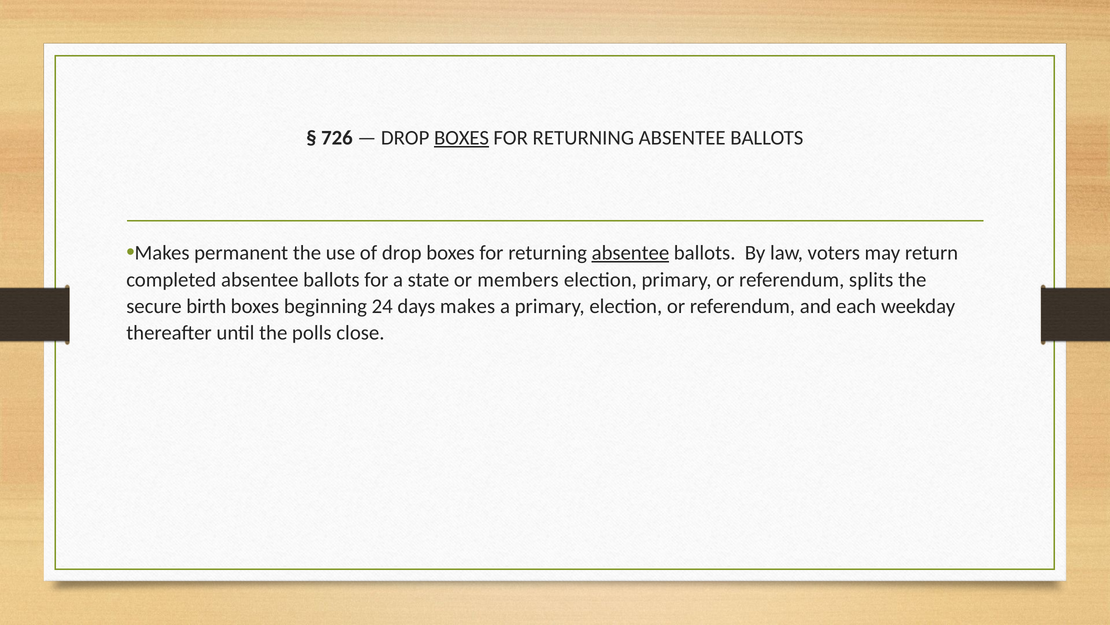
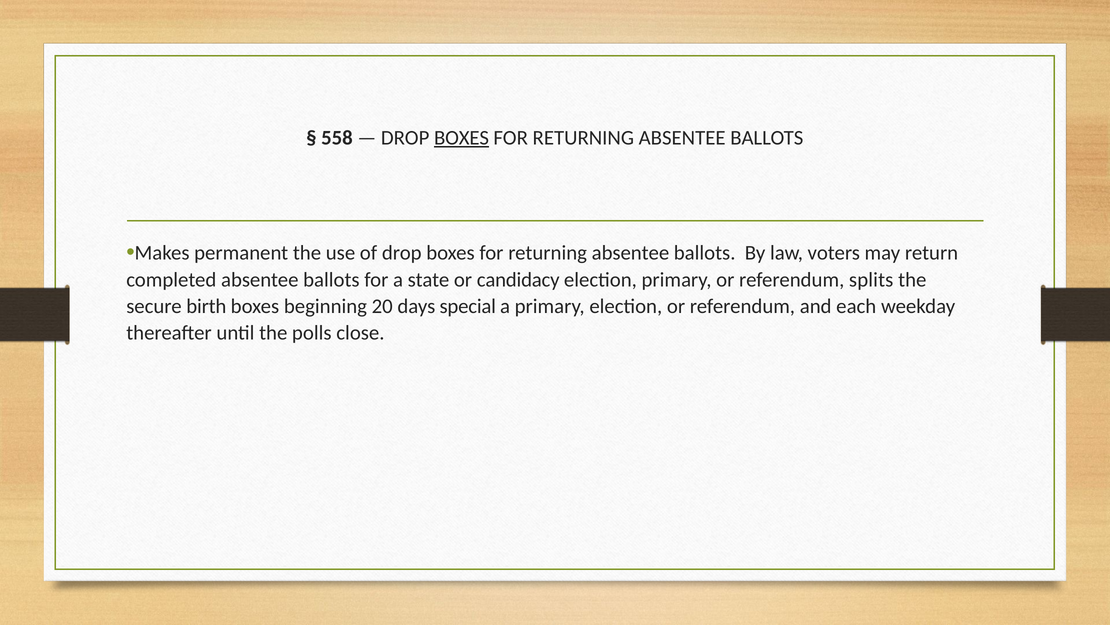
726: 726 -> 558 (337, 138)
absentee underline: present -> none (630, 253)
members: members -> candidacy (518, 279)
24: 24 -> 20 (382, 306)
days makes: makes -> special (468, 306)
